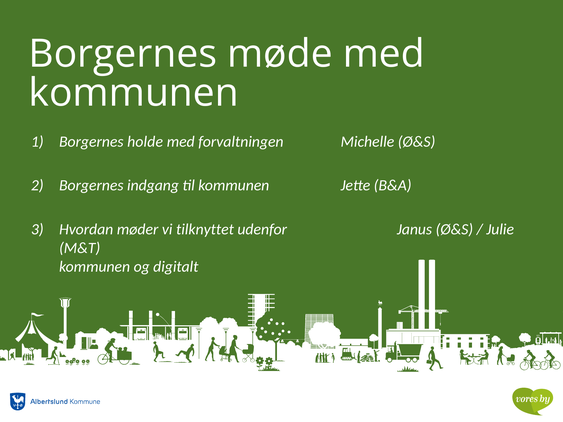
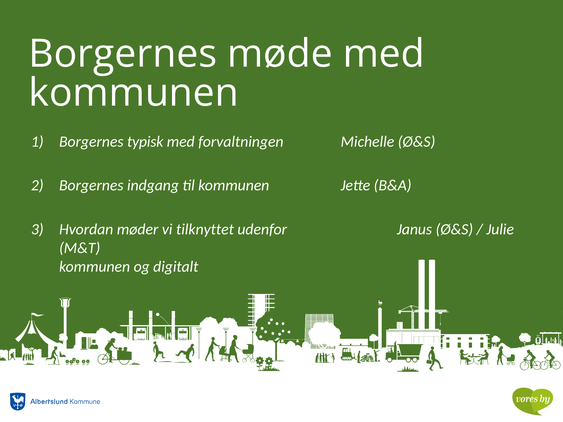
holde: holde -> typisk (145, 142)
